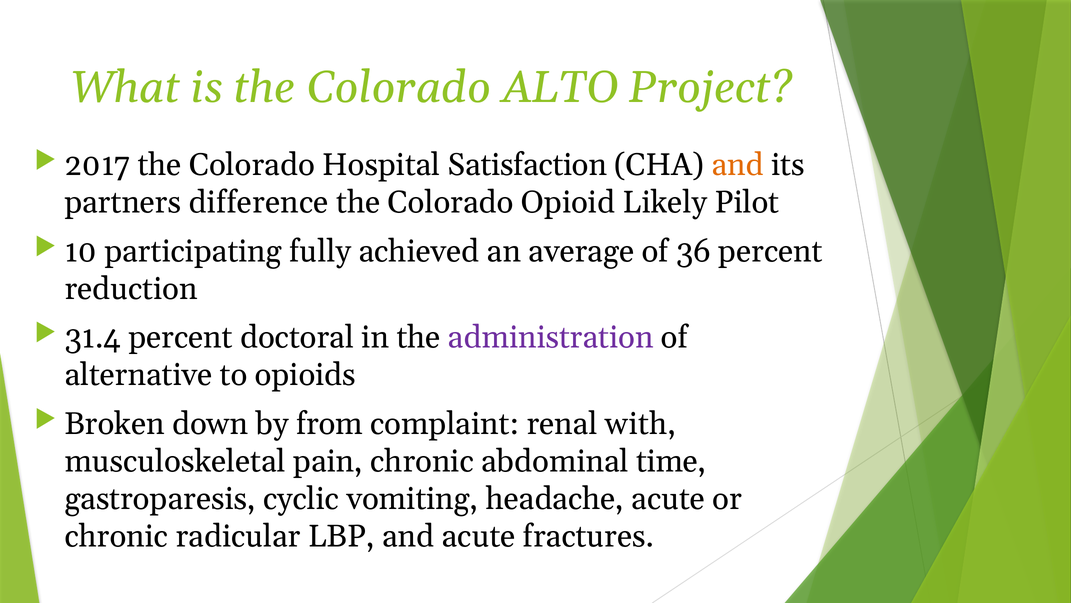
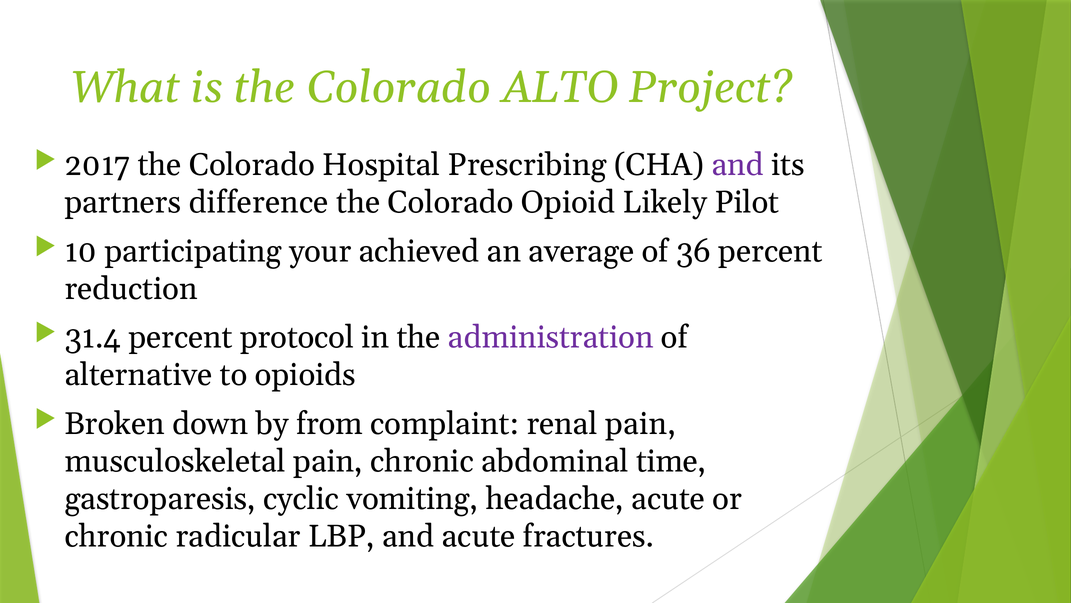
Satisfaction: Satisfaction -> Prescribing (527, 165)
and colour: orange -> purple (738, 165)
fully: fully -> your (320, 251)
doctoral: doctoral -> protocol (297, 337)
renal with: with -> pain (641, 423)
